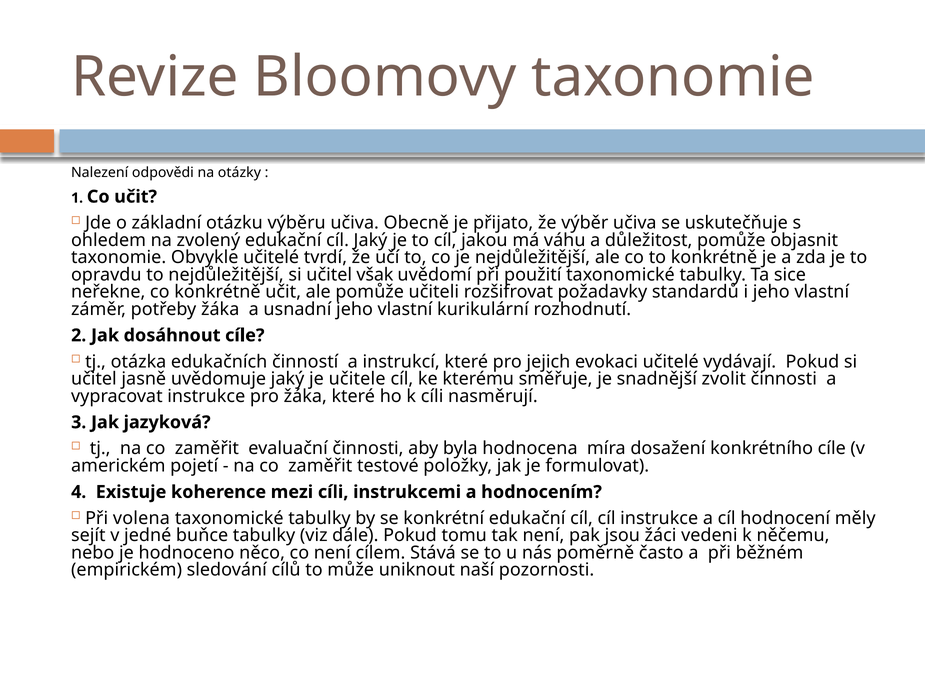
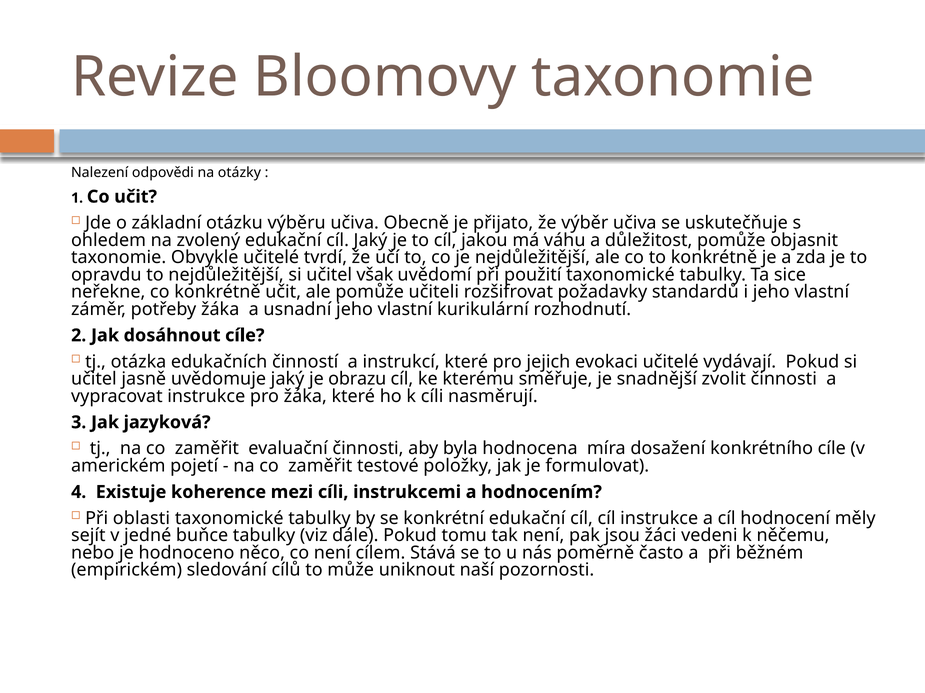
učitele: učitele -> obrazu (357, 379)
volena: volena -> oblasti (141, 519)
